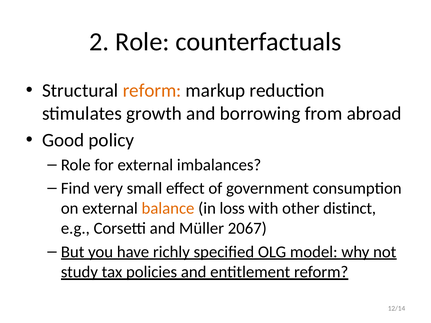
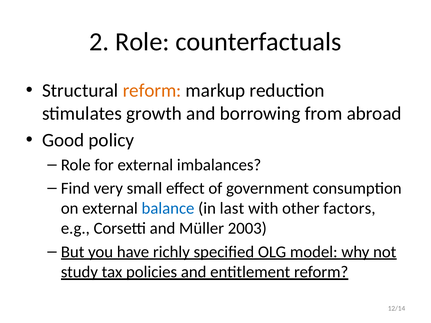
balance colour: orange -> blue (168, 209)
loss: loss -> last (232, 209)
distinct: distinct -> factors (349, 209)
2067: 2067 -> 2003 (247, 229)
